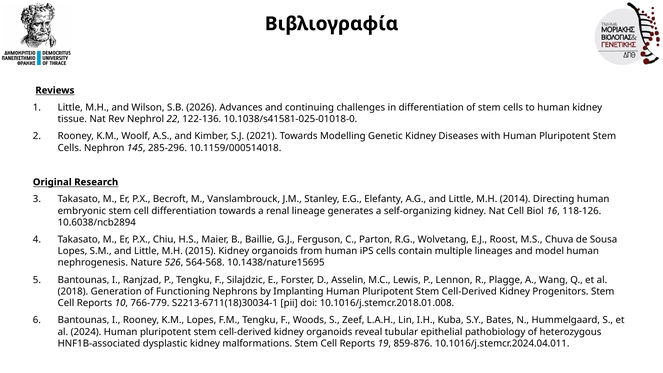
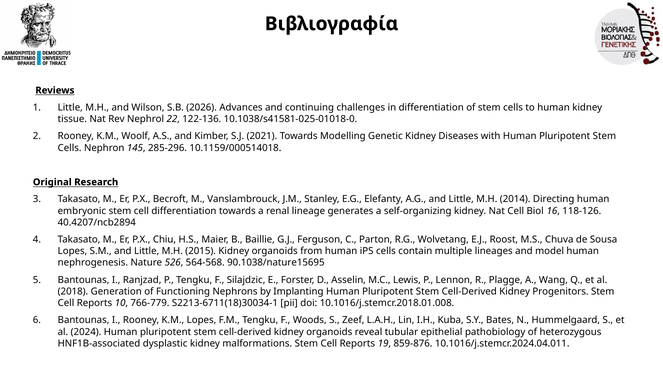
10.6038/ncb2894: 10.6038/ncb2894 -> 40.4207/ncb2894 (97, 222)
10.1438/nature15695: 10.1438/nature15695 -> 90.1038/nature15695 (276, 263)
